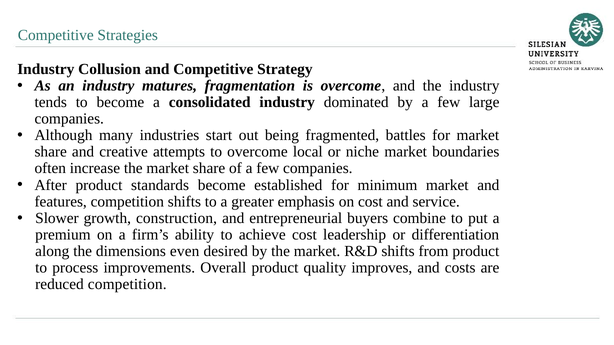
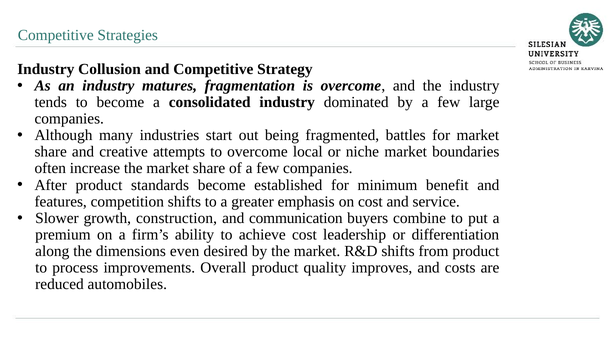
minimum market: market -> benefit (447, 185)
entrepreneurial: entrepreneurial -> communication (296, 218)
reduced competition: competition -> automobiles (127, 285)
